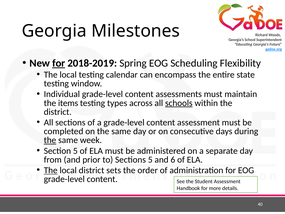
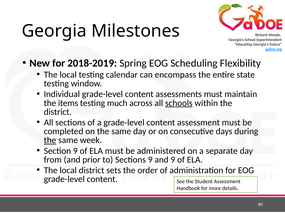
for underline: present -> none (59, 63)
types: types -> much (117, 103)
Section 5: 5 -> 9 (75, 151)
Sections 5: 5 -> 9 (150, 159)
and 6: 6 -> 9 (173, 159)
The underline: present -> none (51, 170)
